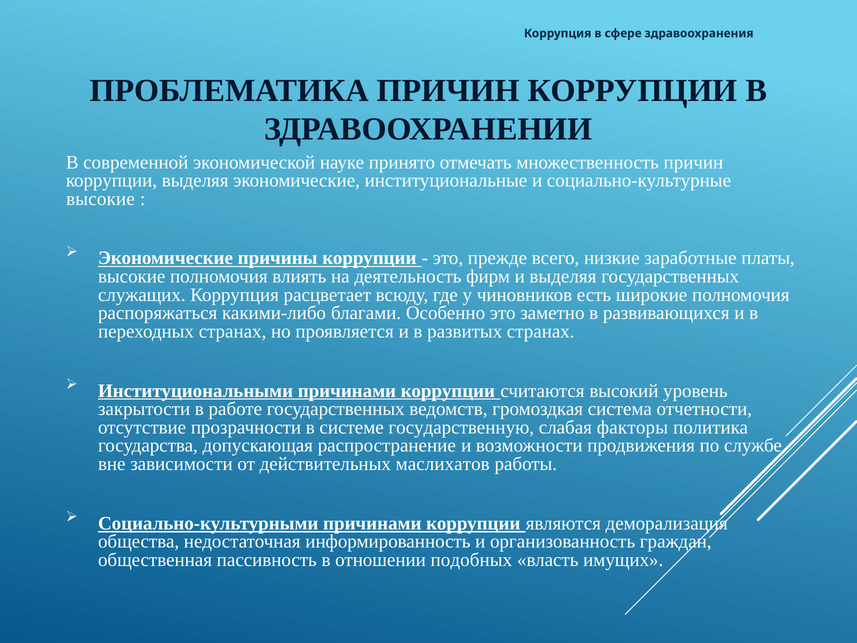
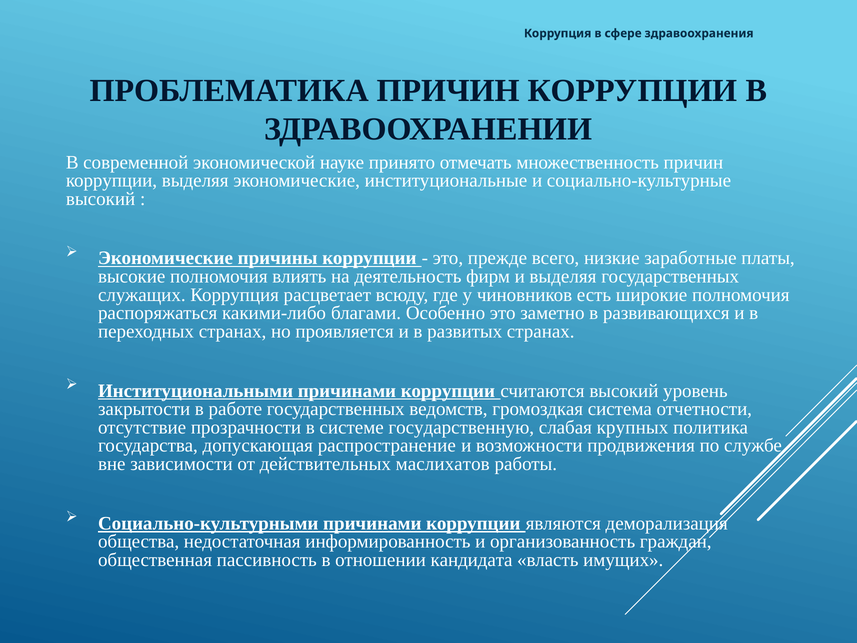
высокие: высокие -> высокий (101, 199)
факторы: факторы -> крупных (633, 427)
подобных: подобных -> кандидата (472, 560)
